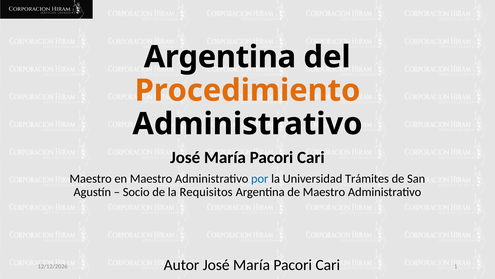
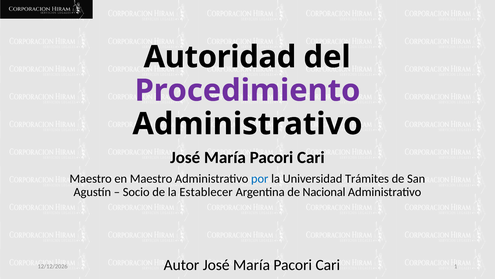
Argentina: Argentina -> Autoridad (220, 57)
Procedimiento colour: orange -> purple (248, 90)
Requisitos: Requisitos -> Establecer (206, 192)
de Maestro: Maestro -> Nacional (324, 192)
